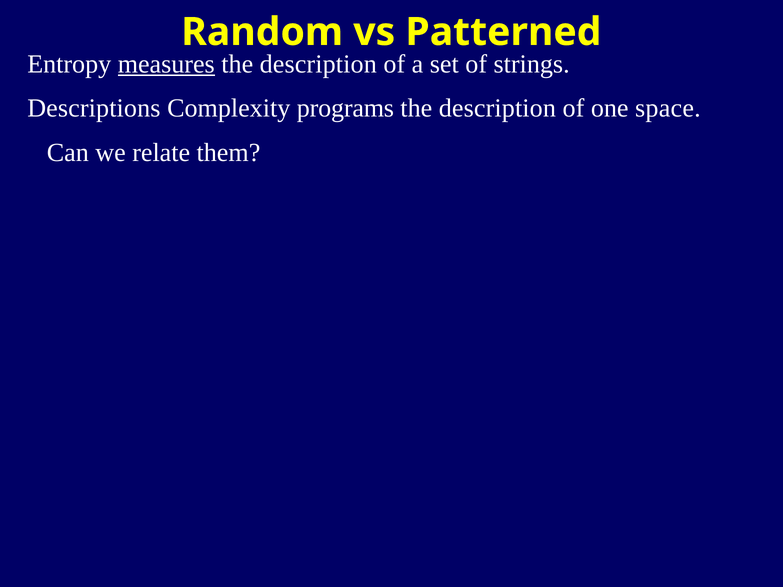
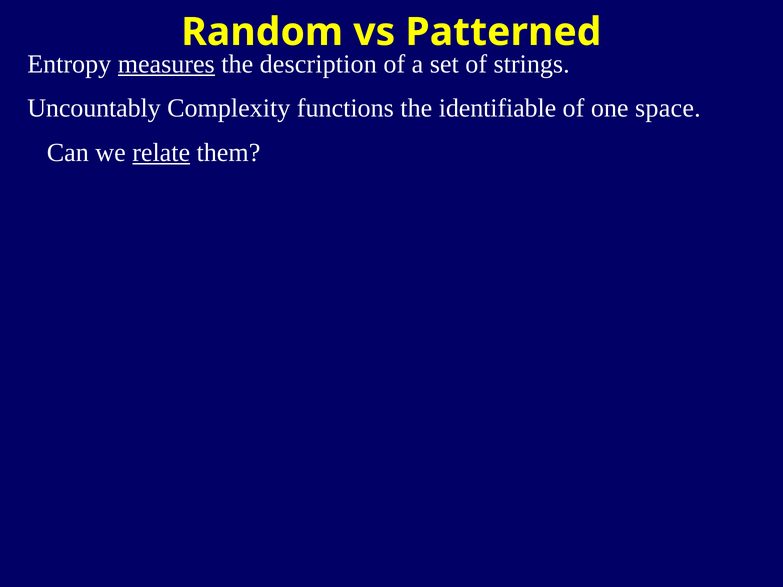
Descriptions: Descriptions -> Uncountably (94, 108)
programs: programs -> functions (345, 108)
description: description -> identifiable (497, 108)
relate underline: none -> present (161, 153)
